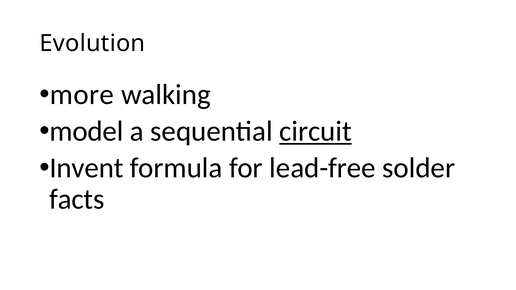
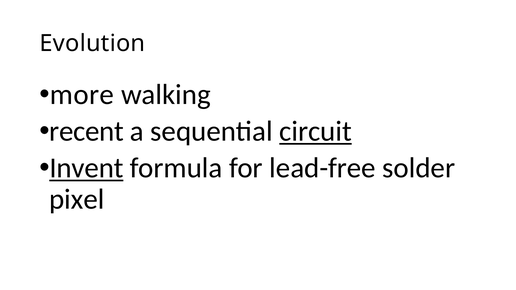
model: model -> recent (87, 131)
Invent underline: none -> present (87, 168)
facts: facts -> pixel (77, 199)
